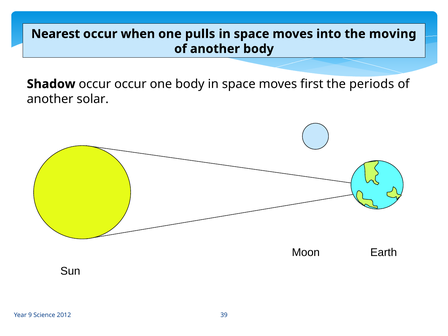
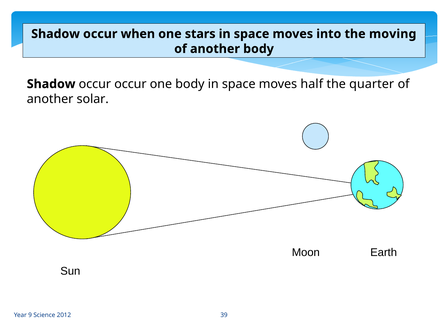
Nearest: Nearest -> Shadow (56, 34)
pulls: pulls -> stars (200, 34)
first: first -> half (312, 84)
periods: periods -> quarter (372, 84)
